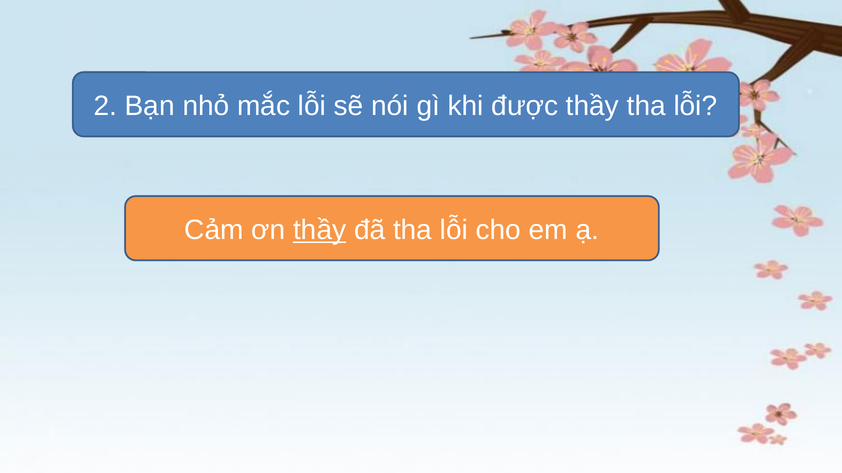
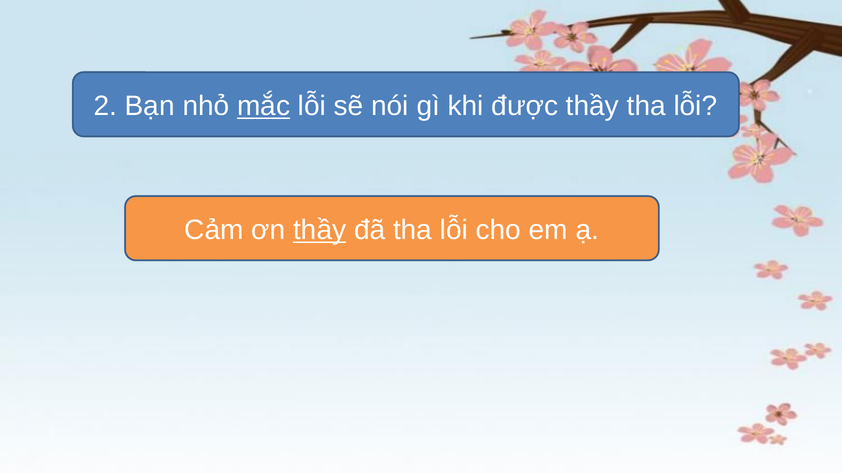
mắc underline: none -> present (264, 106)
